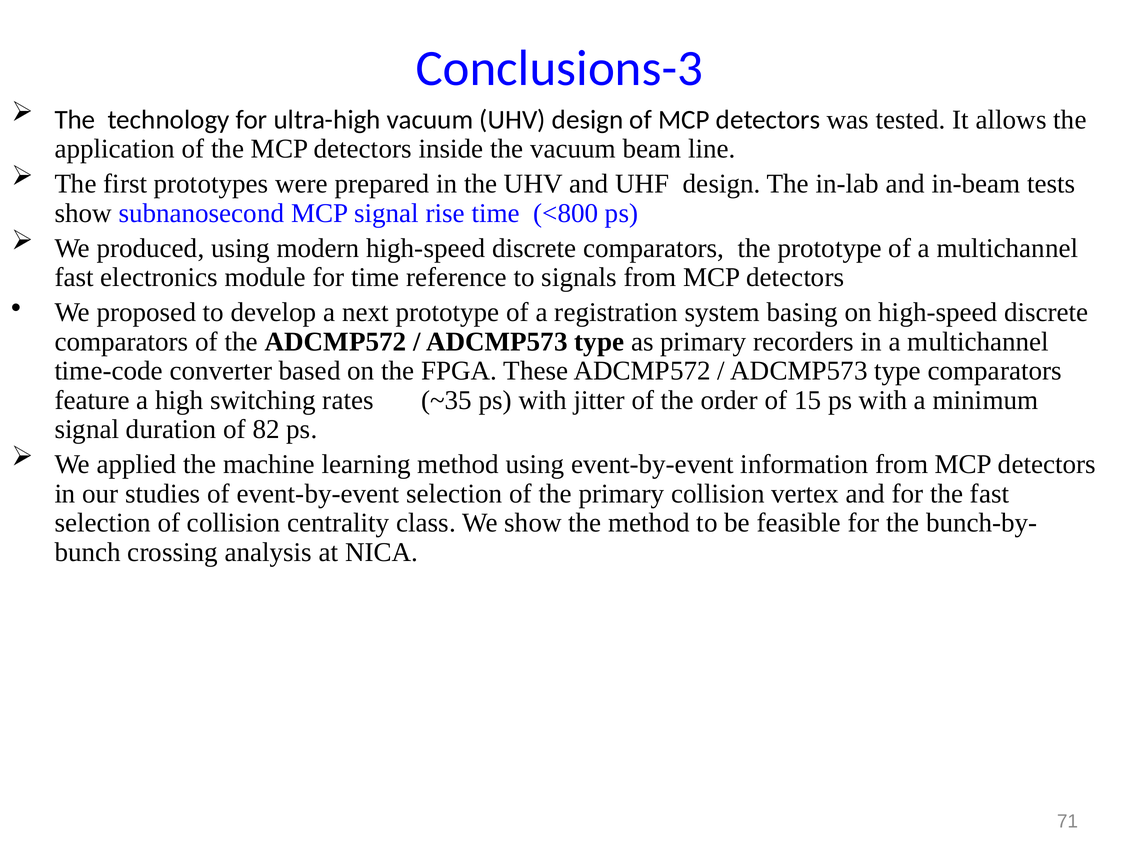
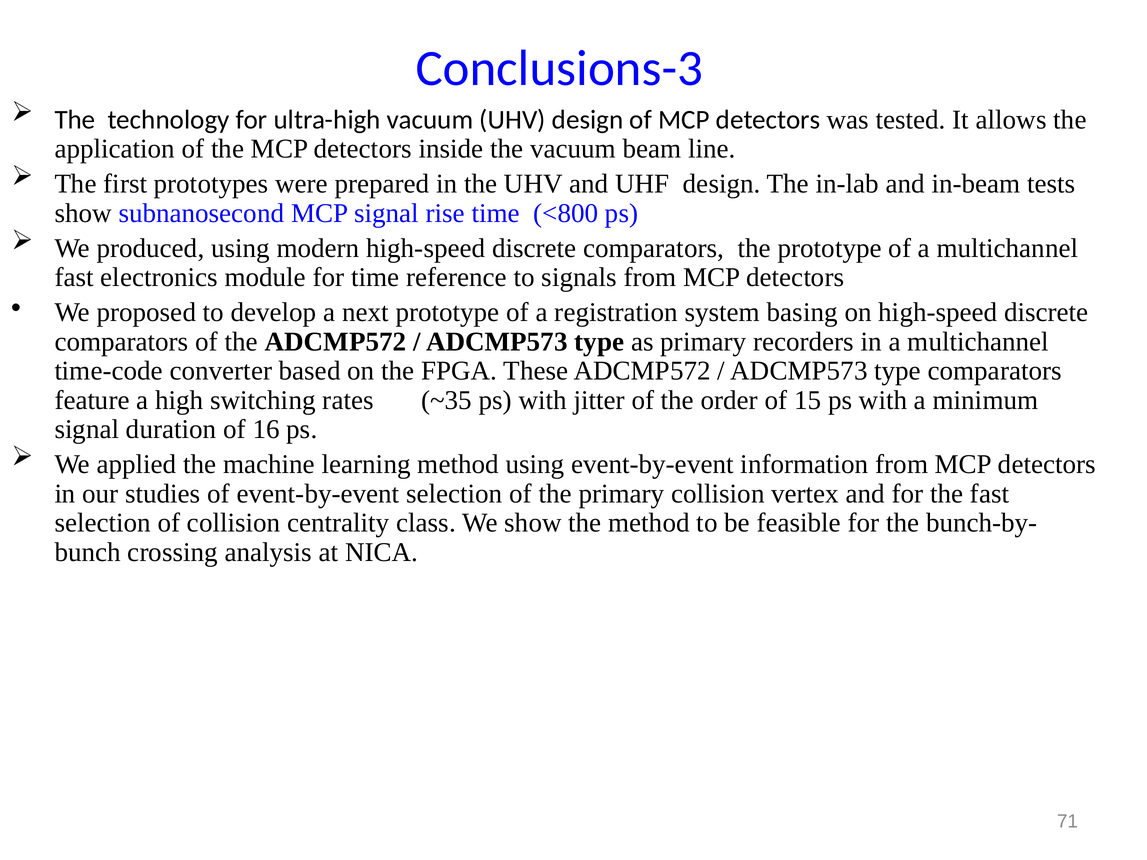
82: 82 -> 16 (266, 429)
